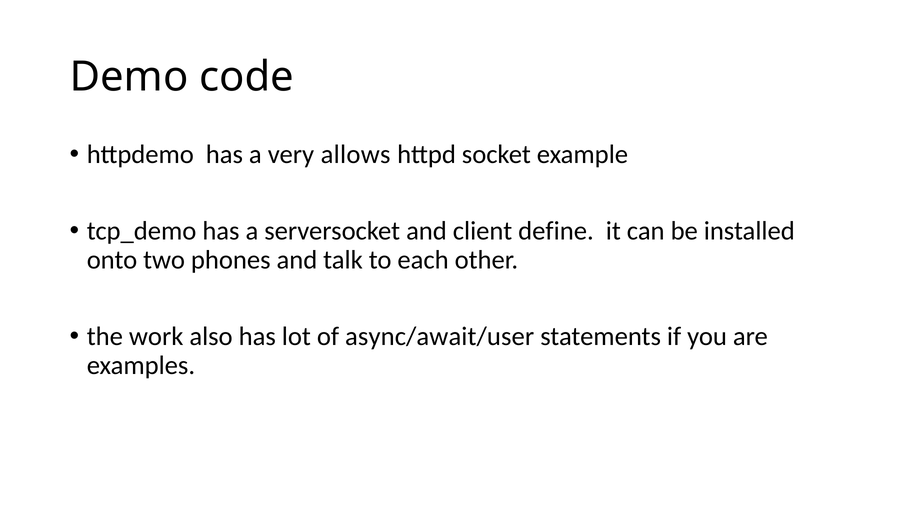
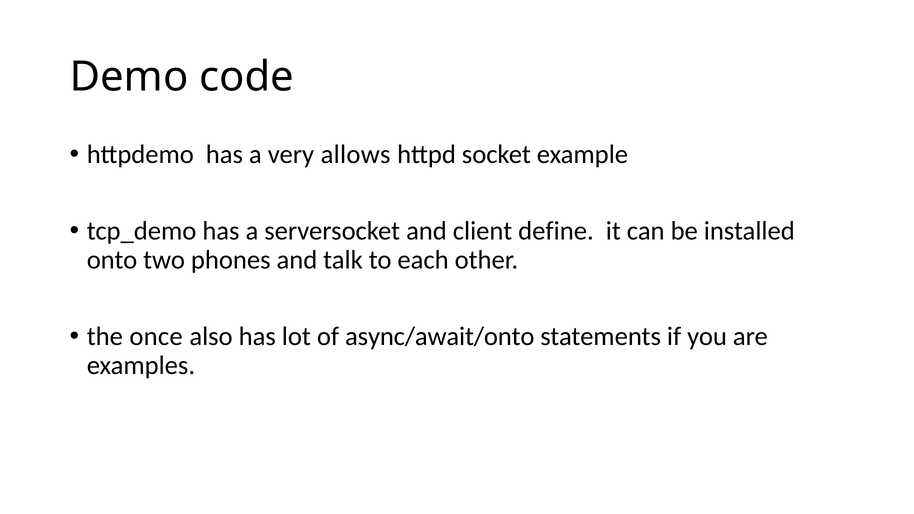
work: work -> once (156, 337)
async/await/user: async/await/user -> async/await/onto (440, 337)
